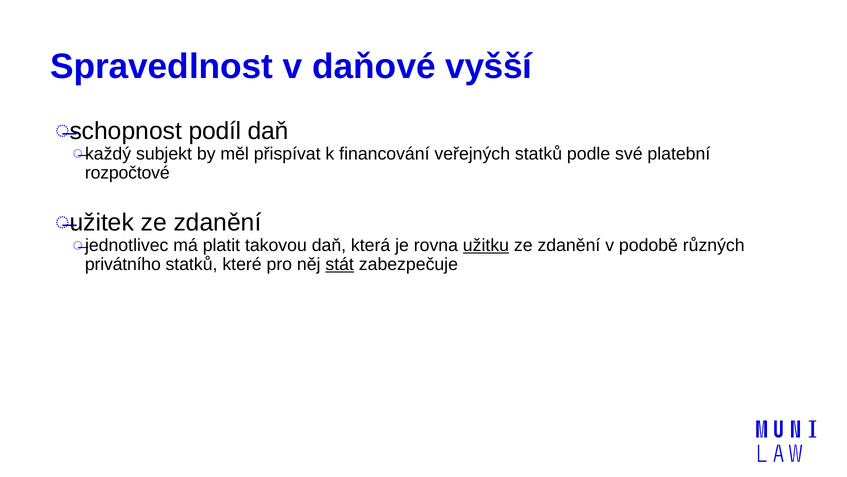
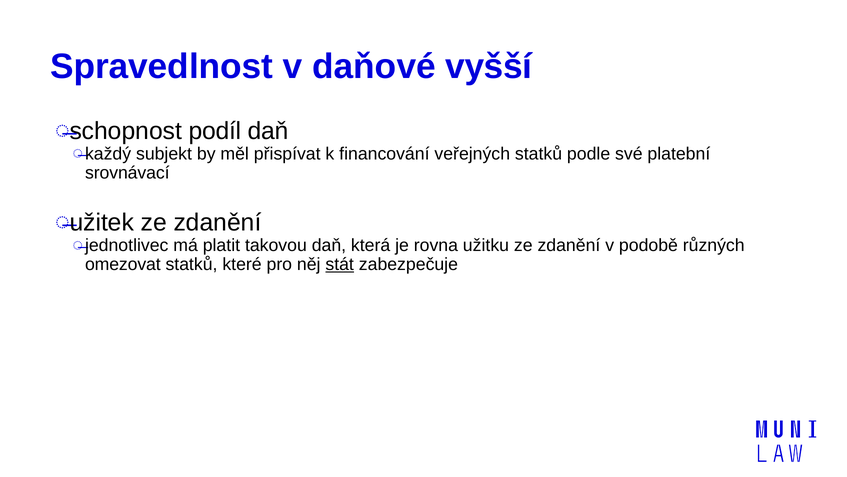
rozpočtové: rozpočtové -> srovnávací (127, 173)
užitku underline: present -> none (486, 245)
privátního: privátního -> omezovat (123, 264)
